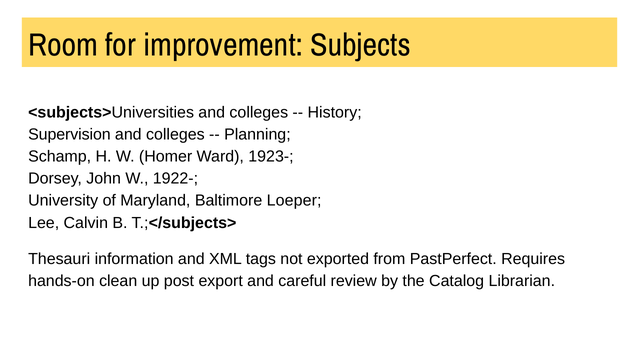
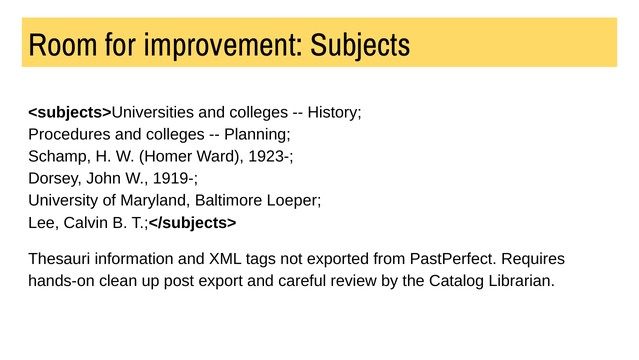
Supervision: Supervision -> Procedures (69, 134)
1922-: 1922- -> 1919- (175, 178)
